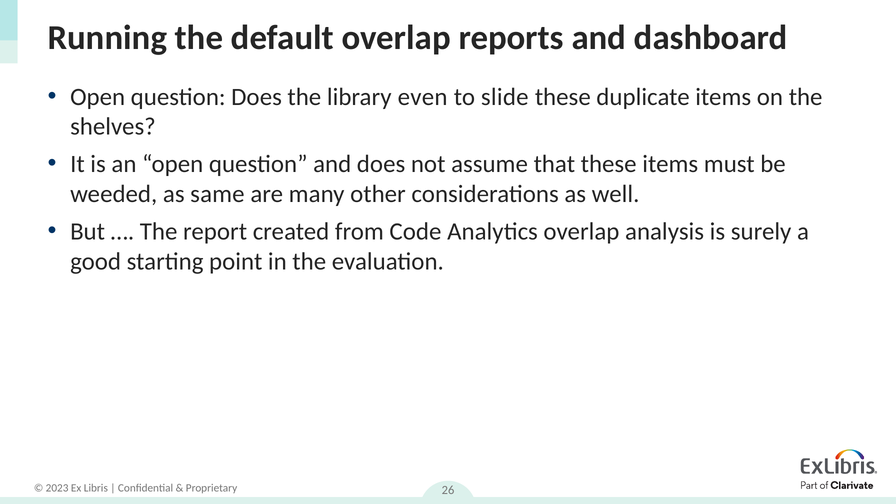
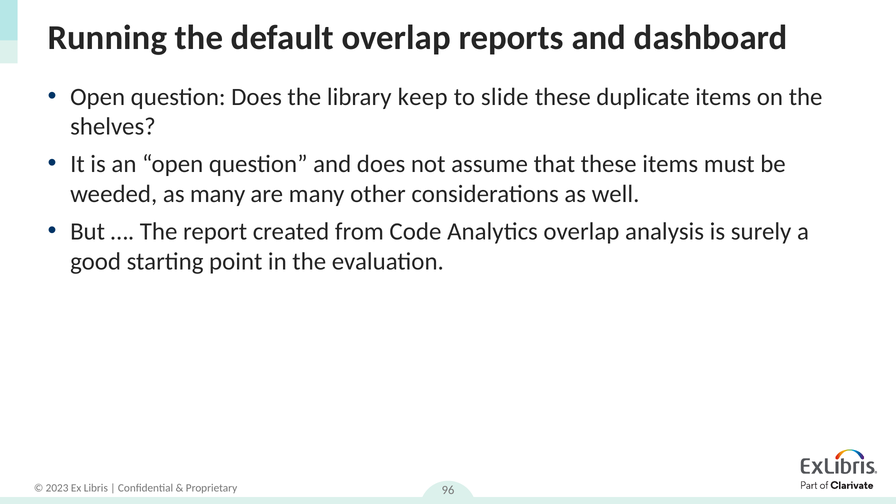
even: even -> keep (423, 97)
as same: same -> many (218, 194)
26: 26 -> 96 (448, 490)
